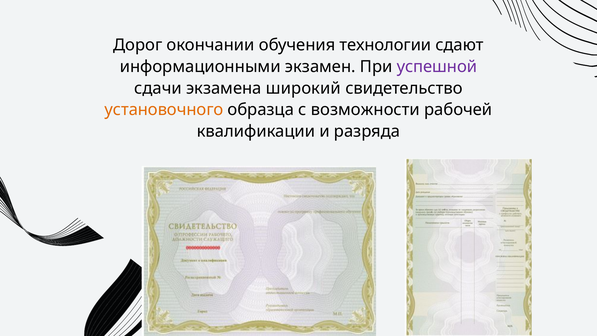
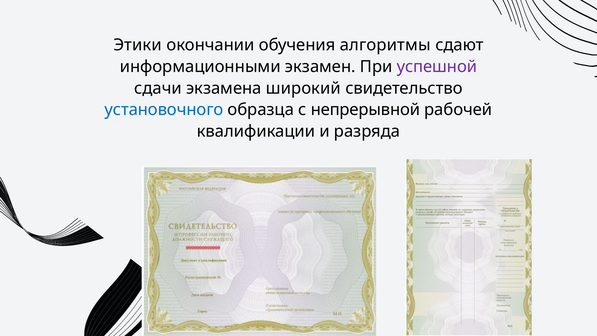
Дорог: Дорог -> Этики (138, 45)
технологии: технологии -> алгоритмы (385, 45)
установочного colour: orange -> blue (164, 110)
возможности: возможности -> непрерывной (365, 110)
